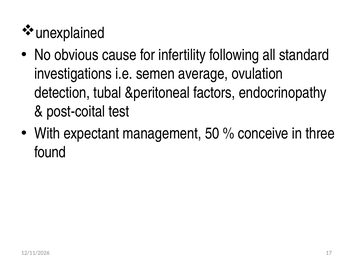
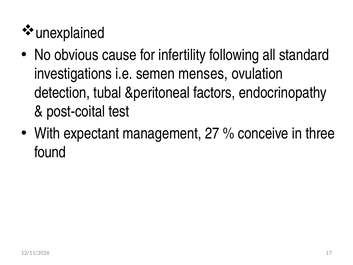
average: average -> menses (203, 74)
50: 50 -> 27 (212, 133)
